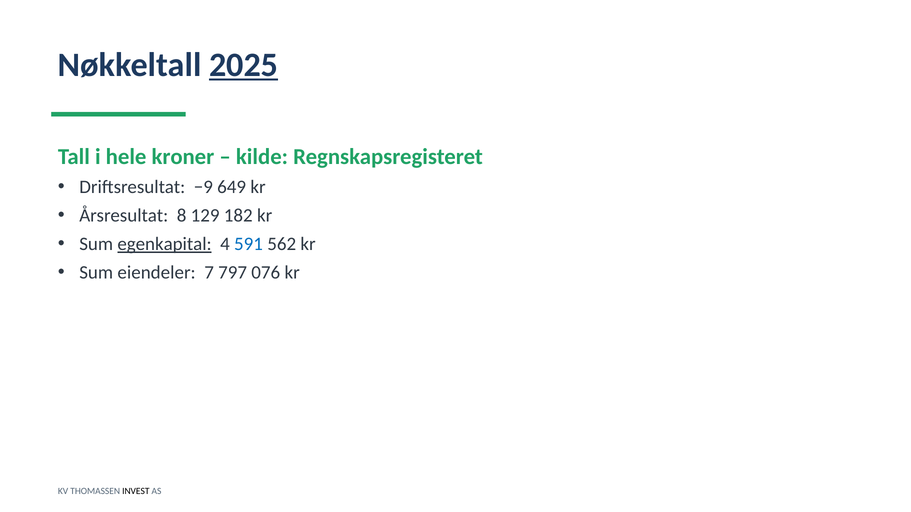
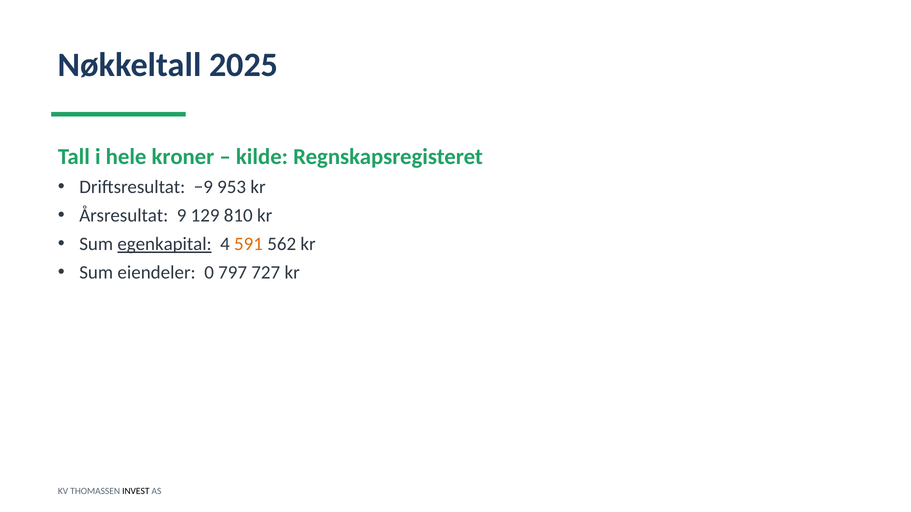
2025 underline: present -> none (244, 65)
649: 649 -> 953 (232, 187)
8: 8 -> 9 (182, 216)
182: 182 -> 810 (238, 216)
591 colour: blue -> orange (248, 244)
7: 7 -> 0 (209, 273)
076: 076 -> 727 (266, 273)
